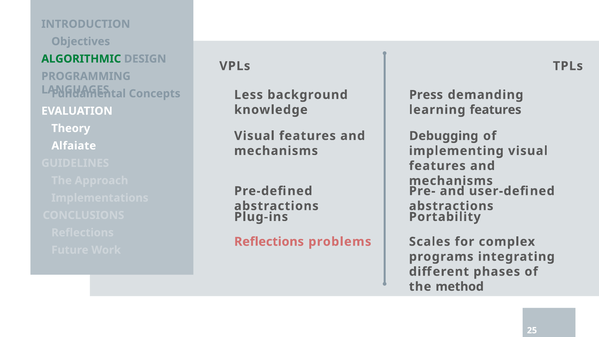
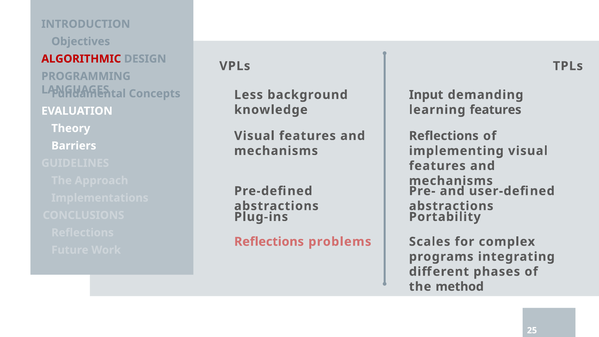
ALGORITHMIC colour: green -> red (81, 59)
Press: Press -> Input (426, 95)
Debugging: Debugging -> Reflections (444, 136)
Alfaiate: Alfaiate -> Barriers (74, 146)
